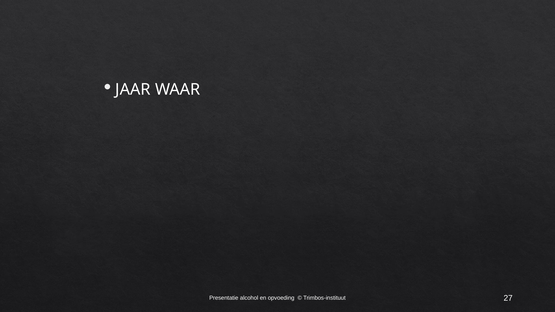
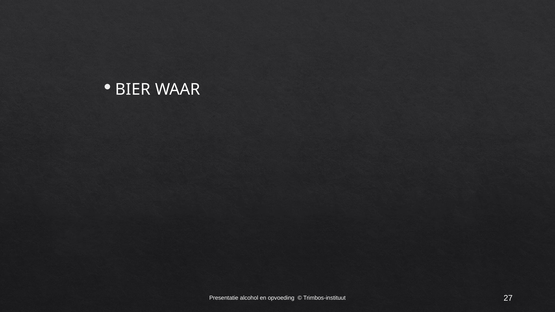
JAAR: JAAR -> BIER (133, 90)
